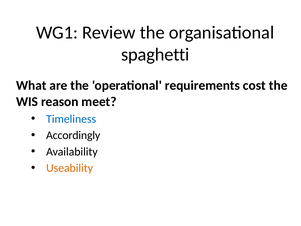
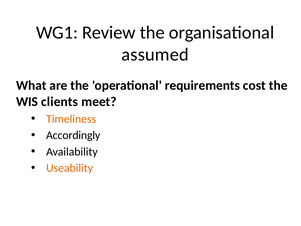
spaghetti: spaghetti -> assumed (155, 55)
reason: reason -> clients (60, 102)
Timeliness colour: blue -> orange (71, 119)
